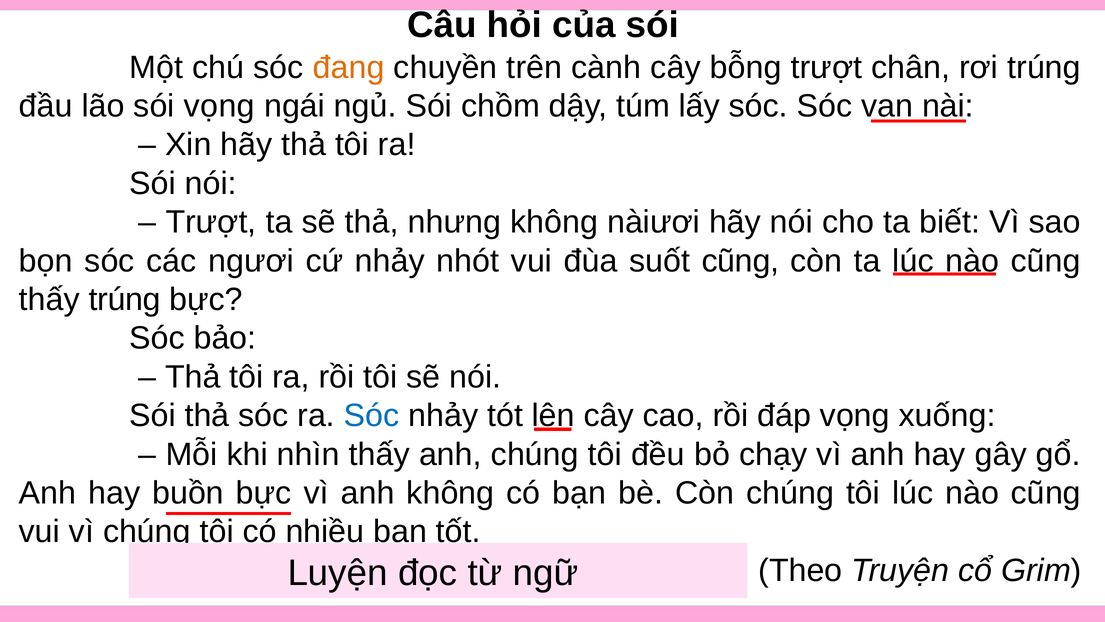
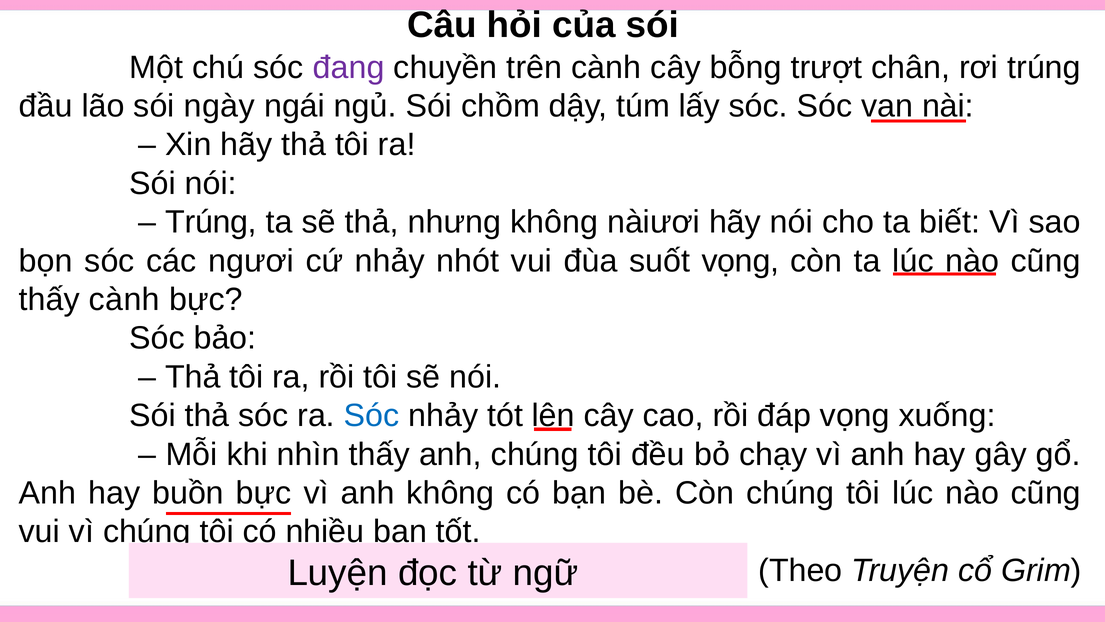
đang colour: orange -> purple (349, 67)
sói vọng: vọng -> ngày (219, 106)
Trượt: Trượt -> Trúng (211, 222)
suốt cũng: cũng -> vọng (740, 261)
thấy trúng: trúng -> cành (124, 299)
